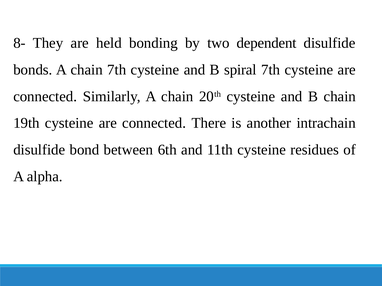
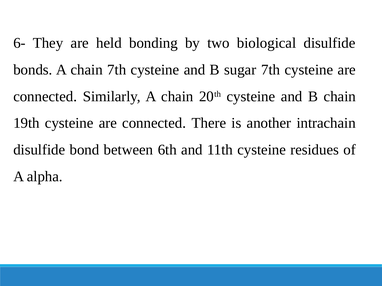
8-: 8- -> 6- (19, 43)
dependent: dependent -> biological (267, 43)
spiral: spiral -> sugar (240, 70)
